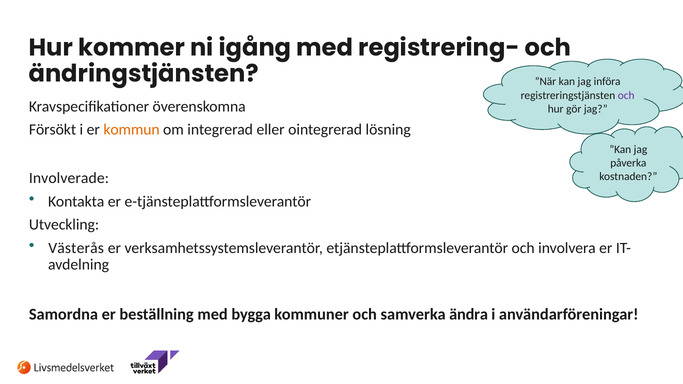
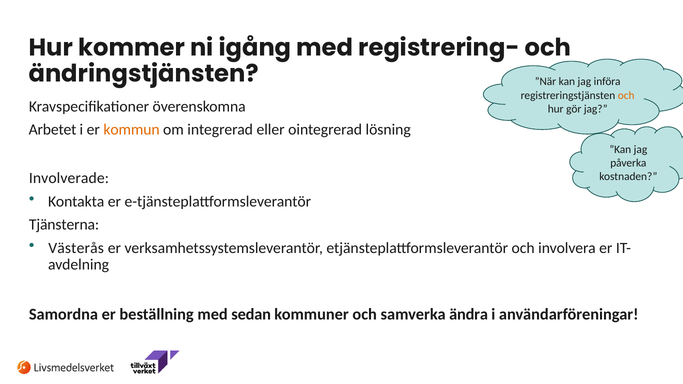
och colour: purple -> orange (626, 95)
Försökt: Försökt -> Arbetet (53, 130)
Utveckling: Utveckling -> Tjänsterna (64, 225)
bygga: bygga -> sedan (251, 315)
